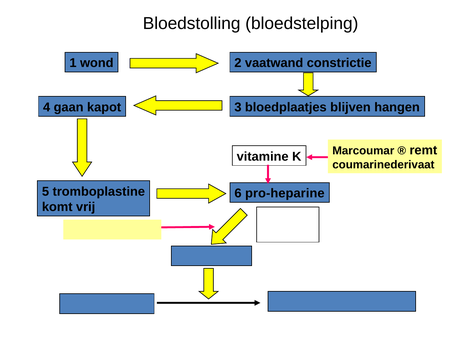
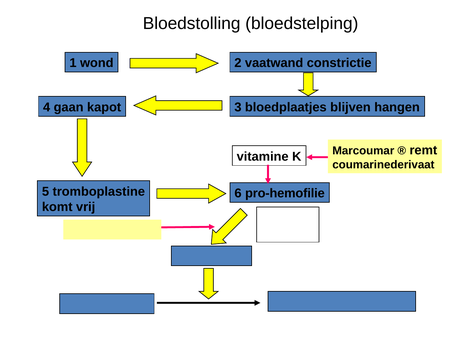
pro-heparine: pro-heparine -> pro-hemofilie (285, 193)
